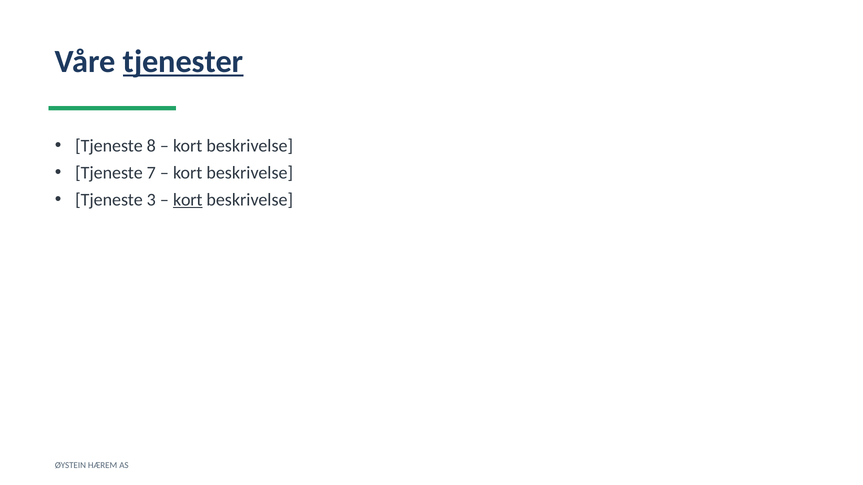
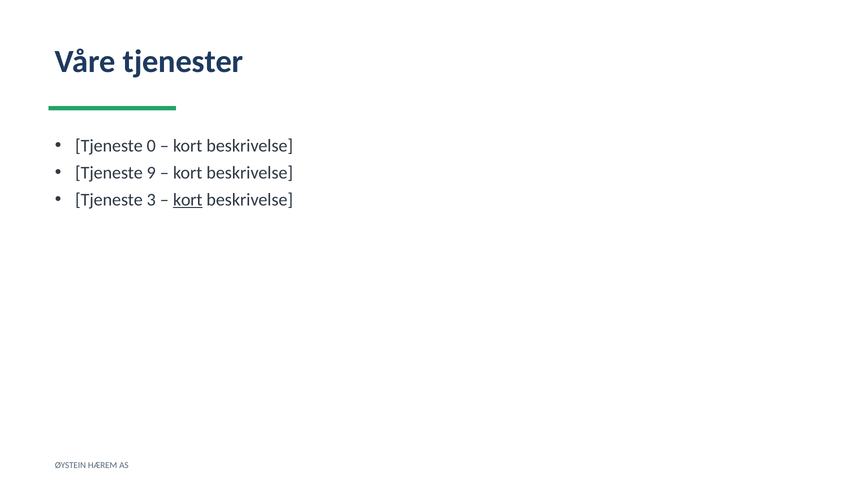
tjenester underline: present -> none (183, 62)
8: 8 -> 0 (151, 146)
7: 7 -> 9 (151, 173)
